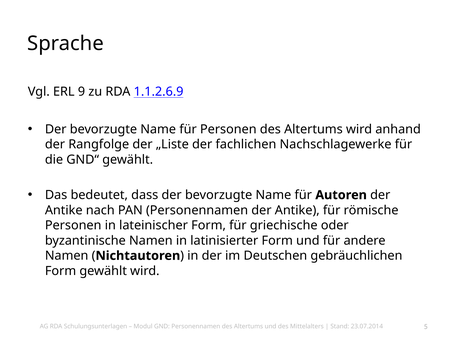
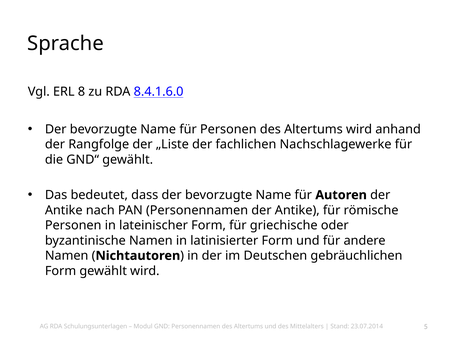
9: 9 -> 8 (81, 92)
1.1.2.6.9: 1.1.2.6.9 -> 8.4.1.6.0 (159, 92)
